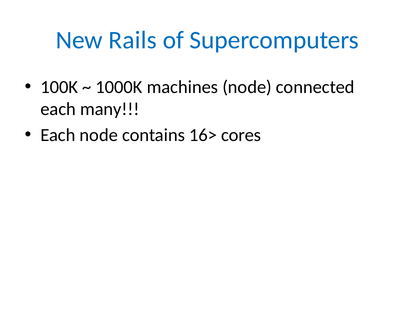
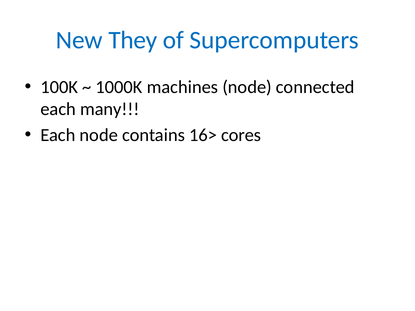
Rails: Rails -> They (133, 40)
